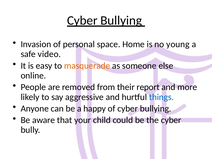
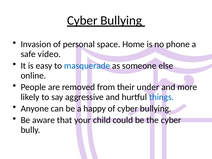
young: young -> phone (178, 44)
masquerade colour: orange -> blue (87, 66)
report: report -> under (148, 87)
